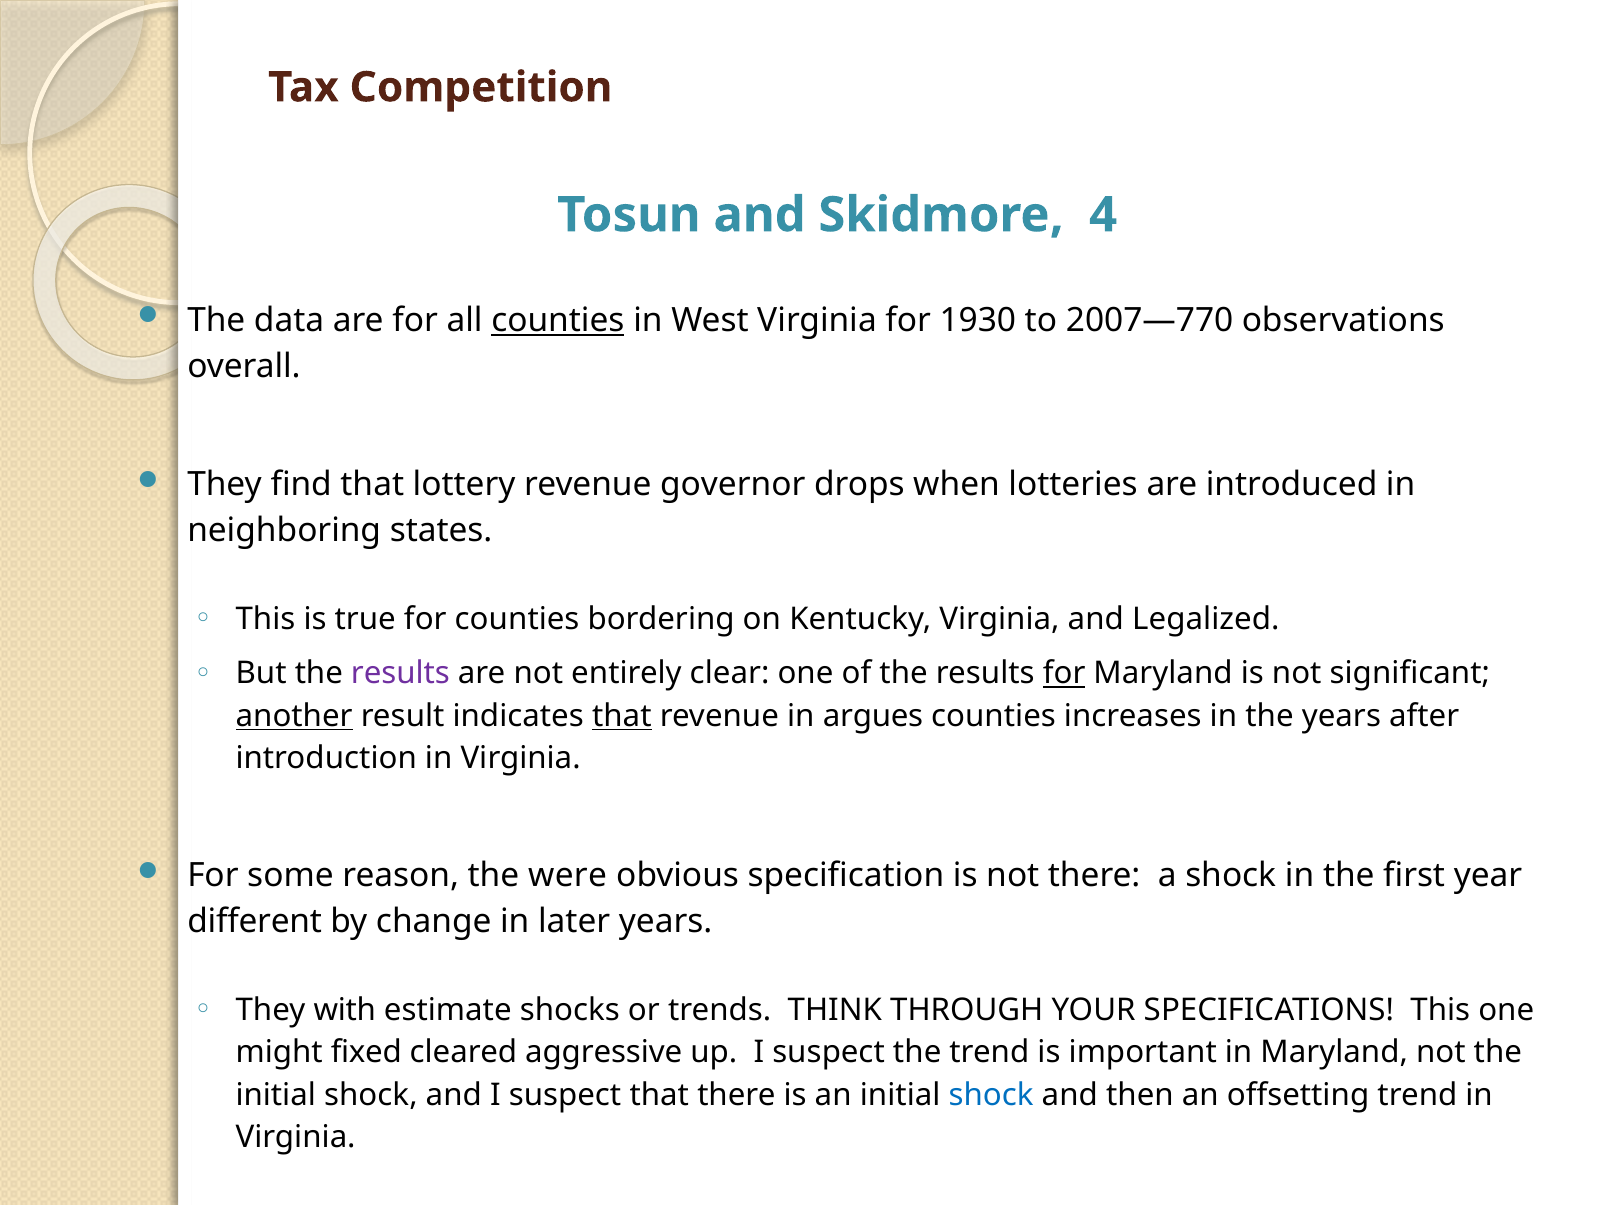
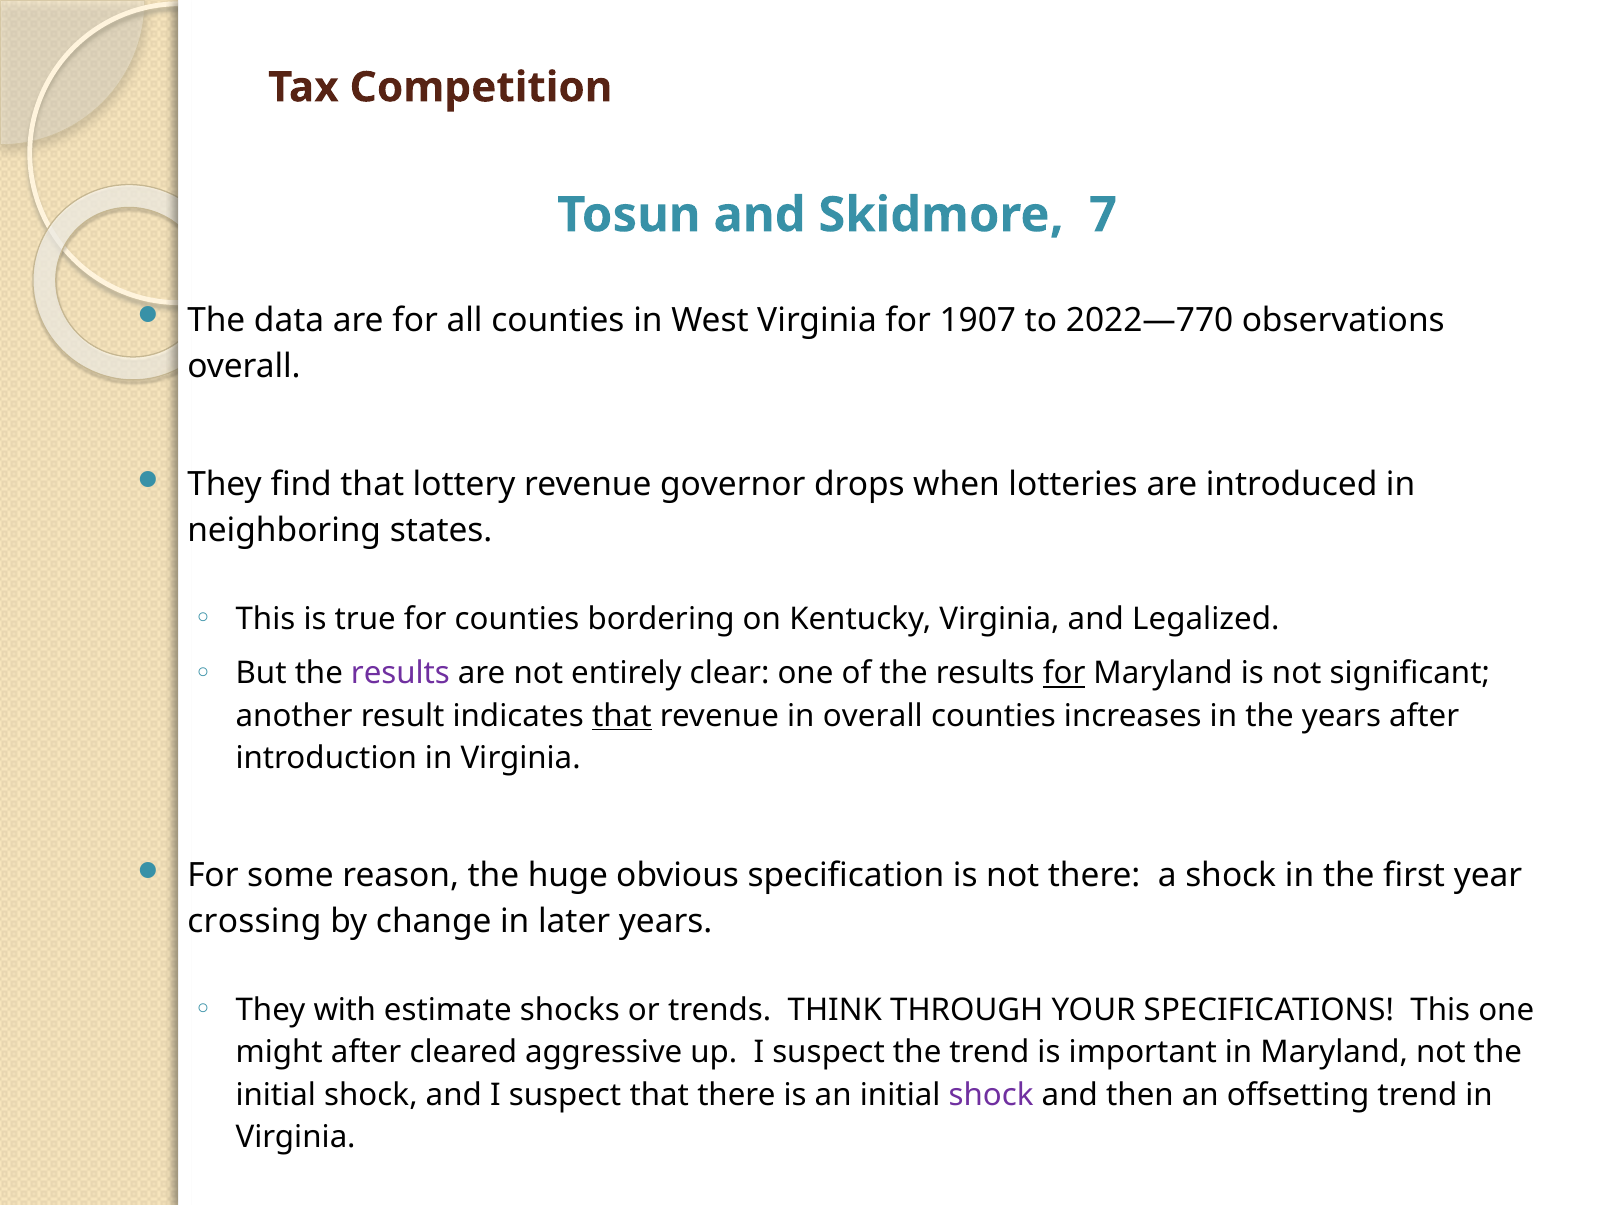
4: 4 -> 7 (1103, 215)
counties underline: present -> none (558, 320)
1930: 1930 -> 1907 (978, 320)
2007—770: 2007—770 -> 2022—770 (1150, 320)
another underline: present -> none (294, 716)
in argues: argues -> overall (873, 716)
were: were -> huge (568, 876)
different: different -> crossing (254, 922)
might fixed: fixed -> after (366, 1053)
shock colour: blue -> purple (991, 1095)
